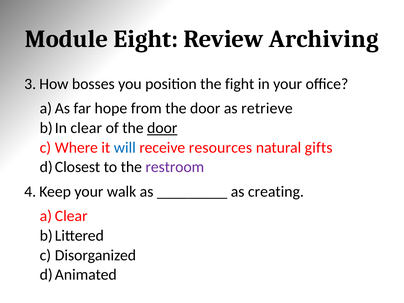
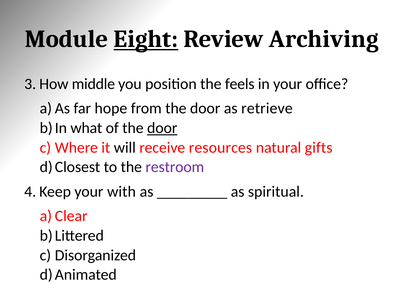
Eight underline: none -> present (146, 39)
bosses: bosses -> middle (93, 84)
fight: fight -> feels (240, 84)
clear: clear -> what (86, 128)
will colour: blue -> black (125, 147)
walk: walk -> with (121, 192)
creating: creating -> spiritual (276, 192)
